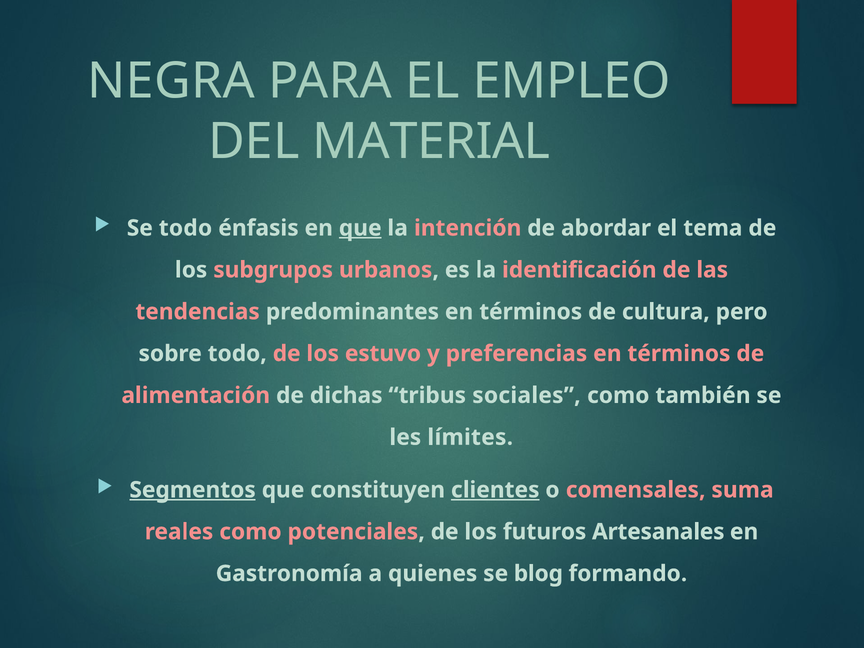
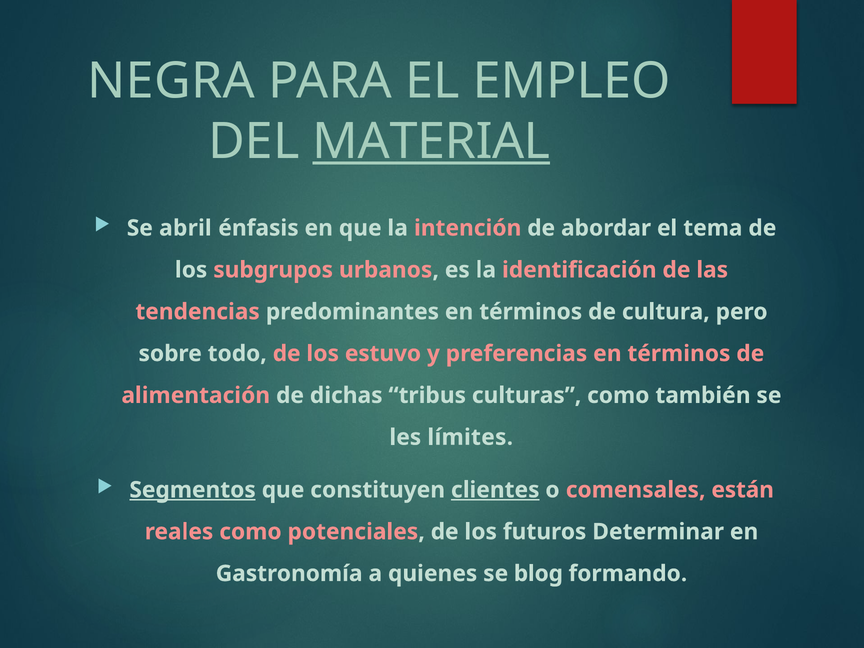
MATERIAL underline: none -> present (431, 141)
Se todo: todo -> abril (185, 228)
que underline: present -> none (360, 228)
sociales: sociales -> culturas (527, 395)
suma: suma -> están (743, 490)
Artesanales: Artesanales -> Determinar (658, 532)
